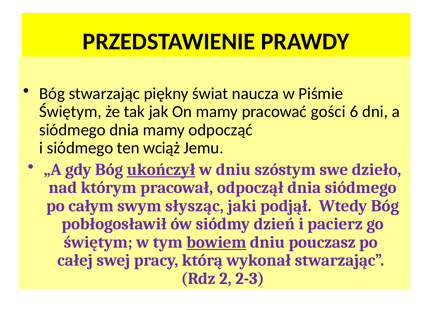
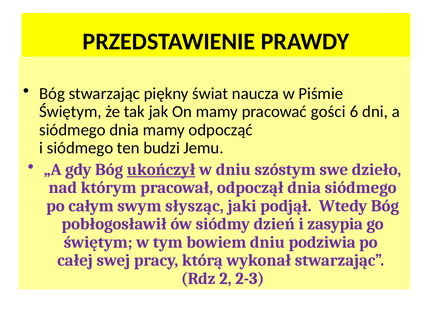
wciąż: wciąż -> budzi (162, 148)
pacierz: pacierz -> zasypia (335, 224)
bowiem underline: present -> none (216, 242)
pouczasz: pouczasz -> podziwia (322, 242)
